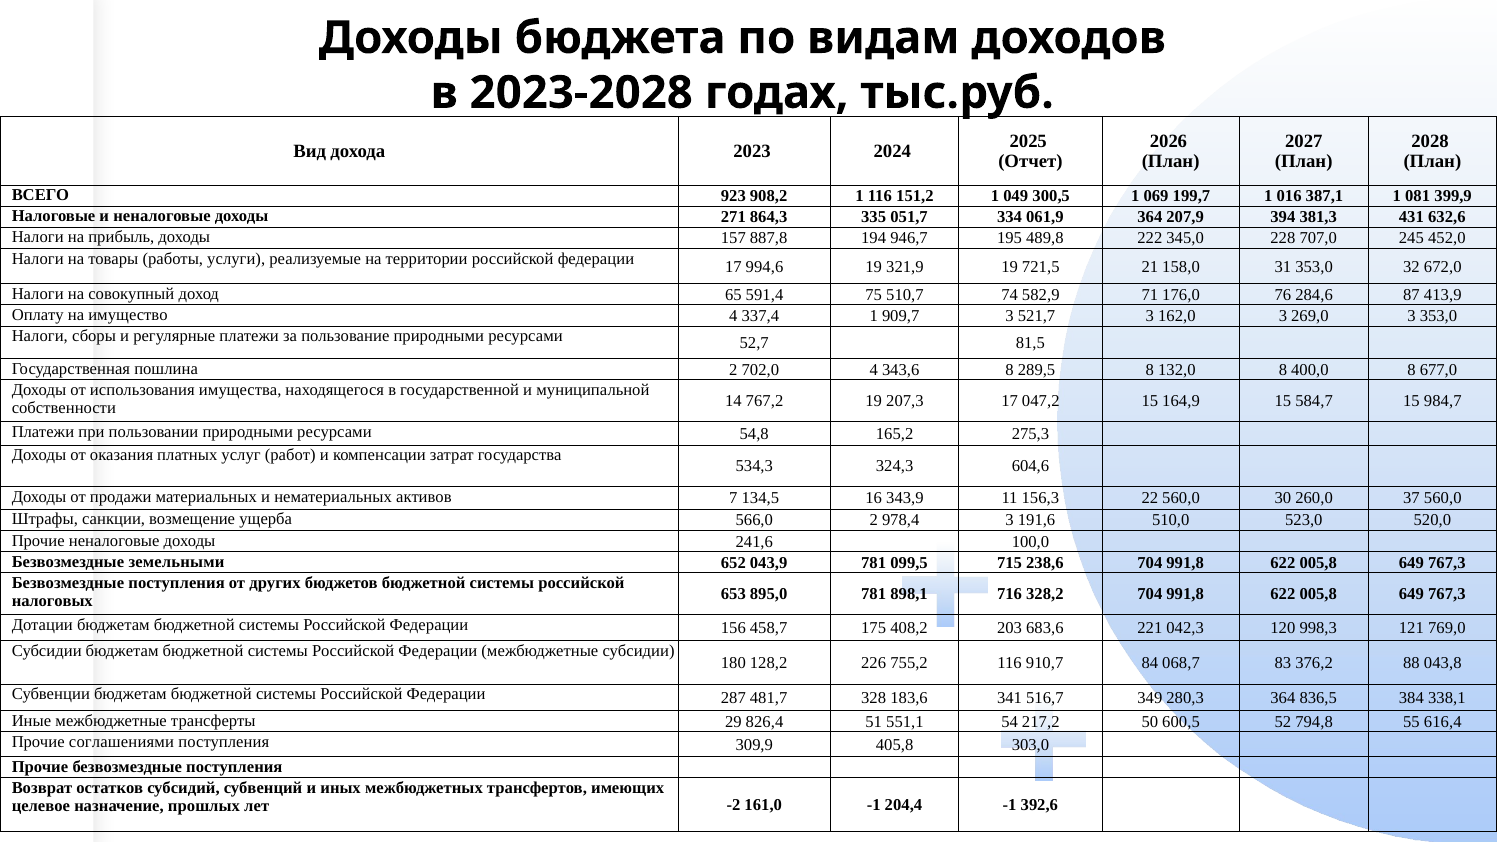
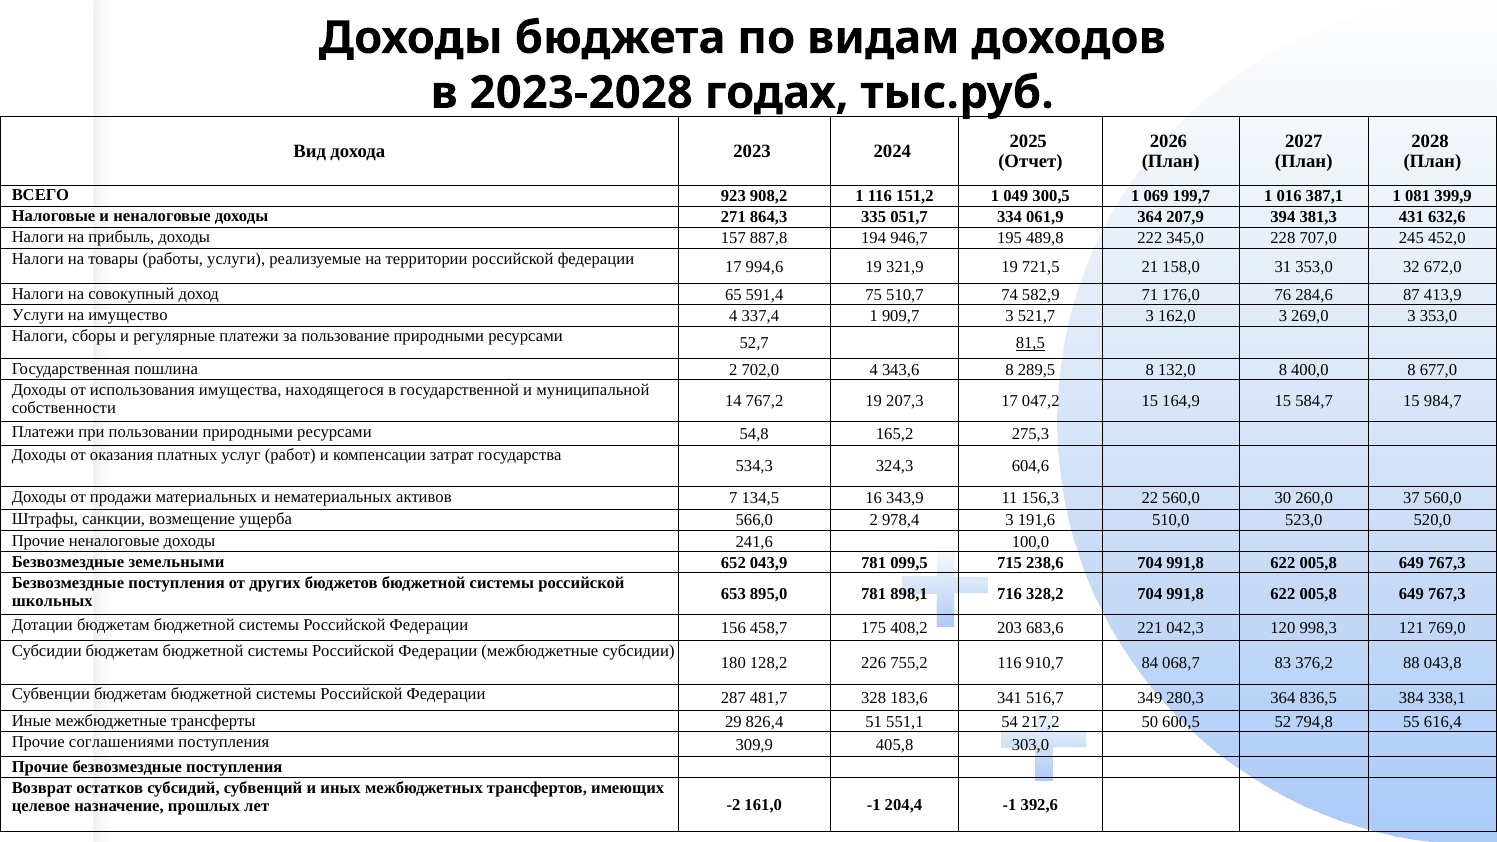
Оплату: Оплату -> Услуги (38, 315)
81,5 underline: none -> present (1030, 343)
налоговых: налоговых -> школьных (52, 602)
